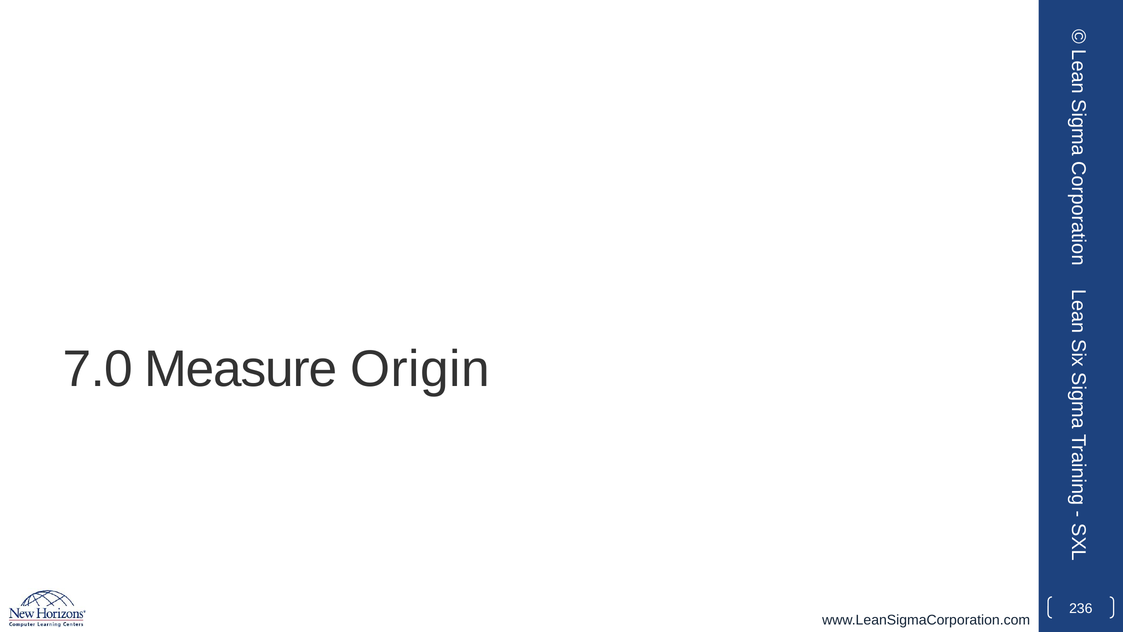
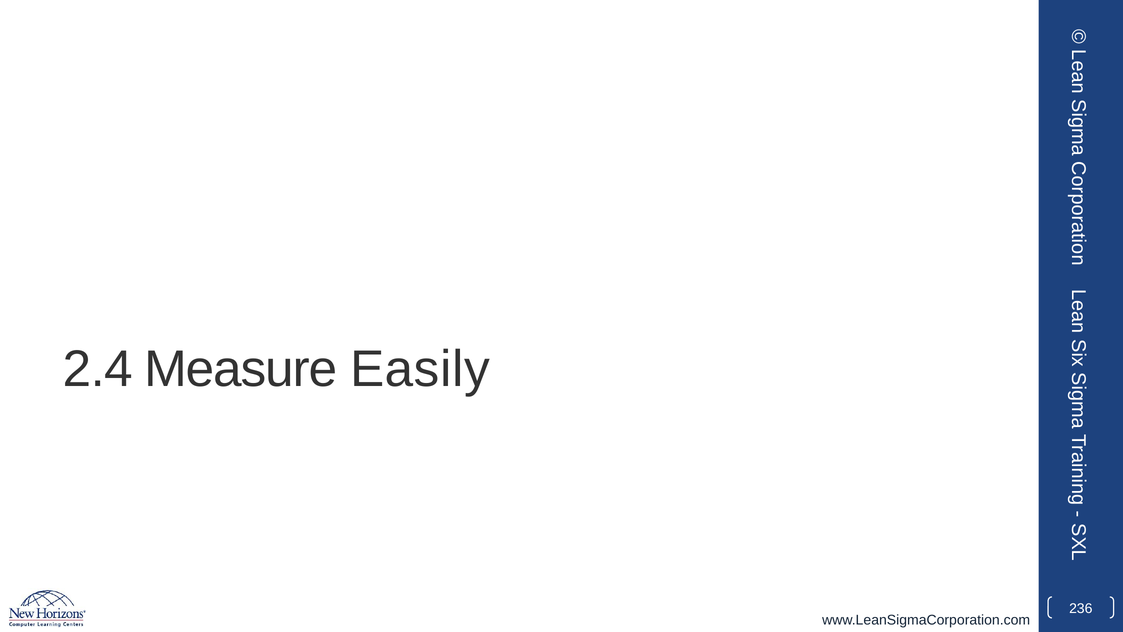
7.0: 7.0 -> 2.4 (98, 369)
Origin: Origin -> Easily (420, 369)
